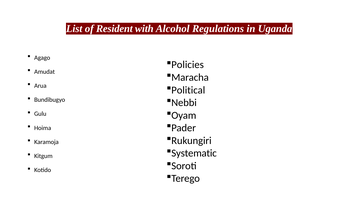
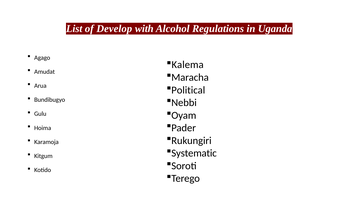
Resident: Resident -> Develop (114, 29)
Policies: Policies -> Kalema (188, 65)
